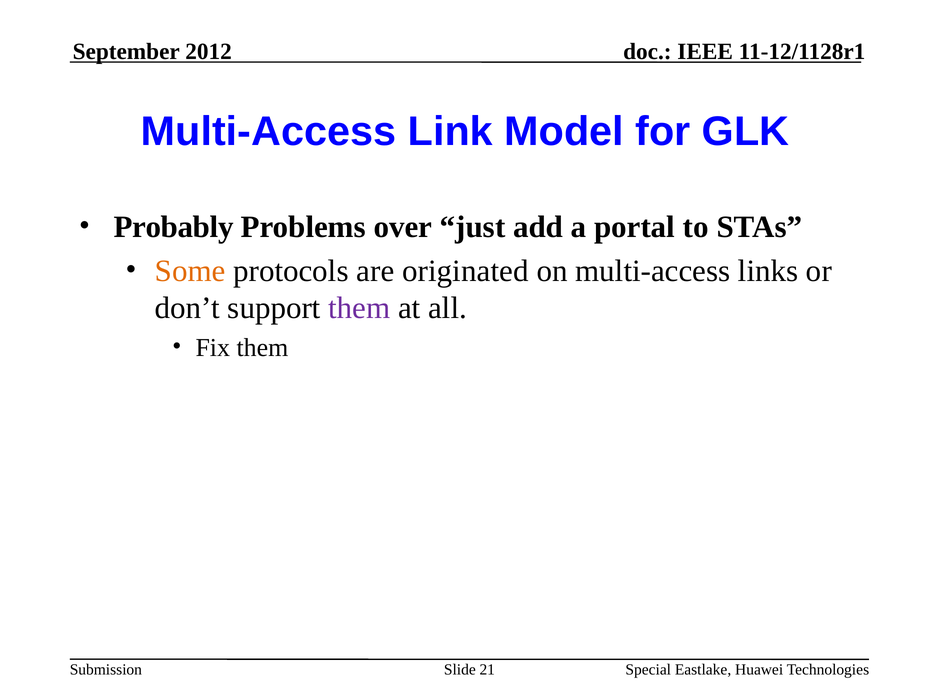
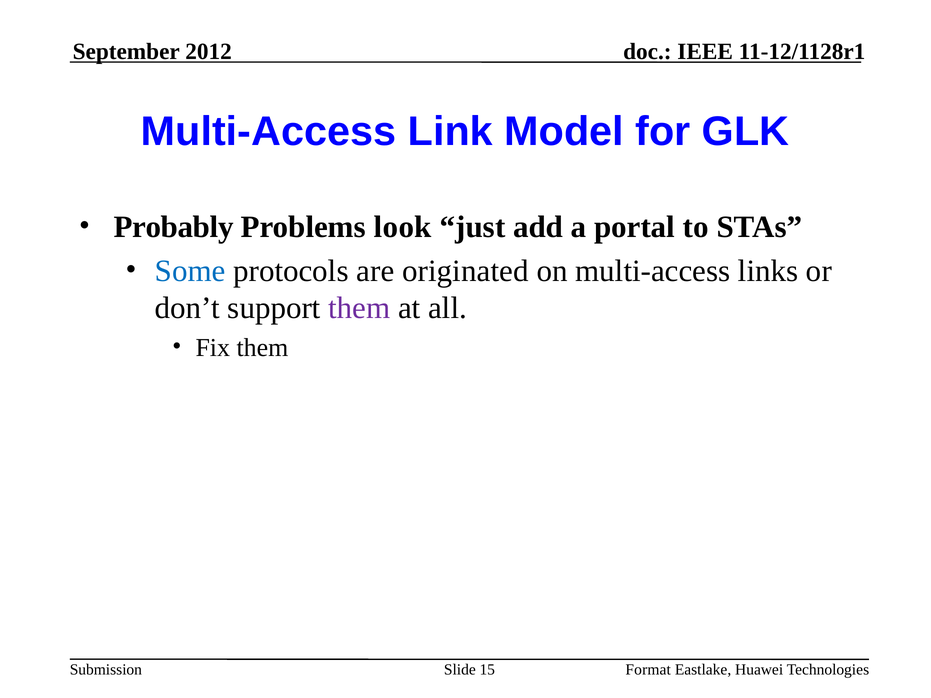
over: over -> look (403, 227)
Some colour: orange -> blue (190, 271)
21: 21 -> 15 (487, 670)
Special: Special -> Format (648, 670)
